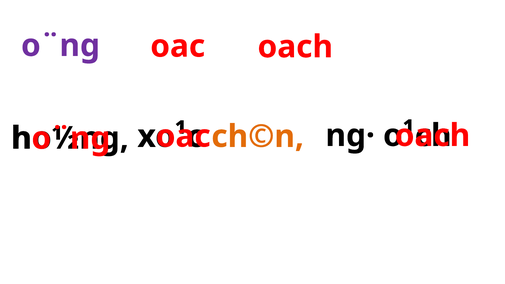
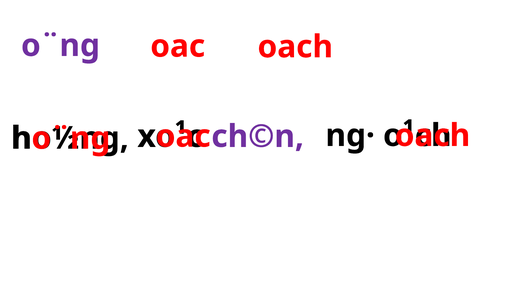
ch©n colour: orange -> purple (258, 137)
